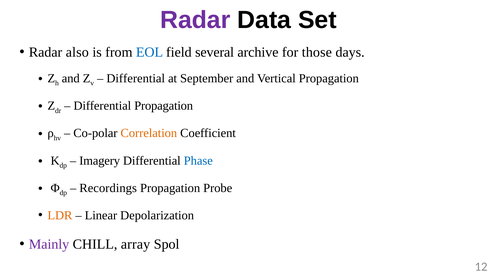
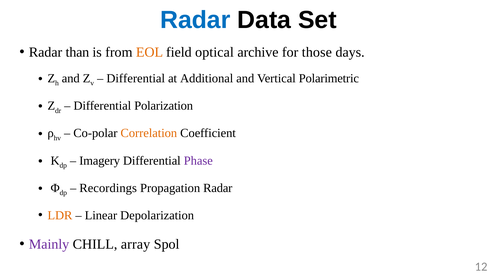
Radar colour: purple -> blue (195, 20)
also: also -> than (77, 52)
EOL colour: blue -> orange (150, 52)
several: several -> optical (214, 52)
September: September -> Additional (207, 79)
Vertical Propagation: Propagation -> Polarimetric (329, 79)
Differential Propagation: Propagation -> Polarization (164, 106)
Phase colour: blue -> purple (198, 161)
Propagation Probe: Probe -> Radar (218, 188)
